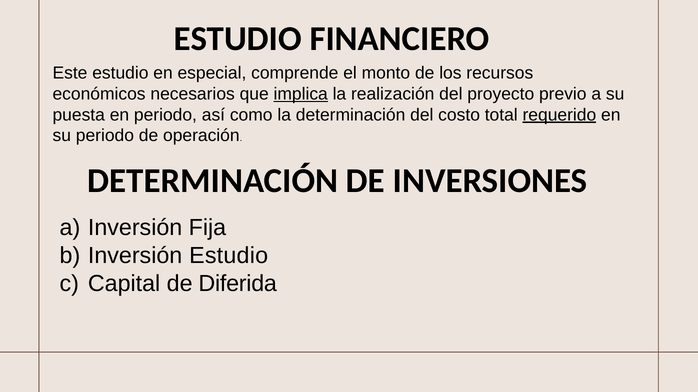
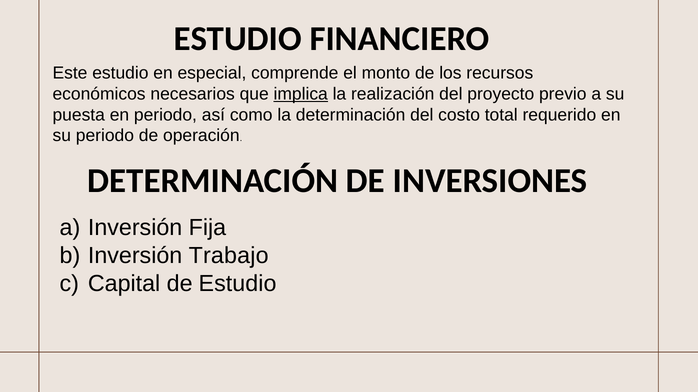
requerido underline: present -> none (559, 115)
Inversión Estudio: Estudio -> Trabajo (229, 256)
de Diferida: Diferida -> Estudio (238, 284)
